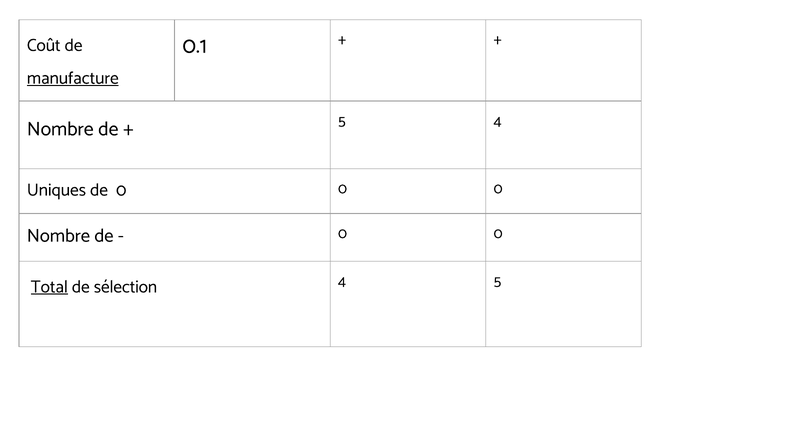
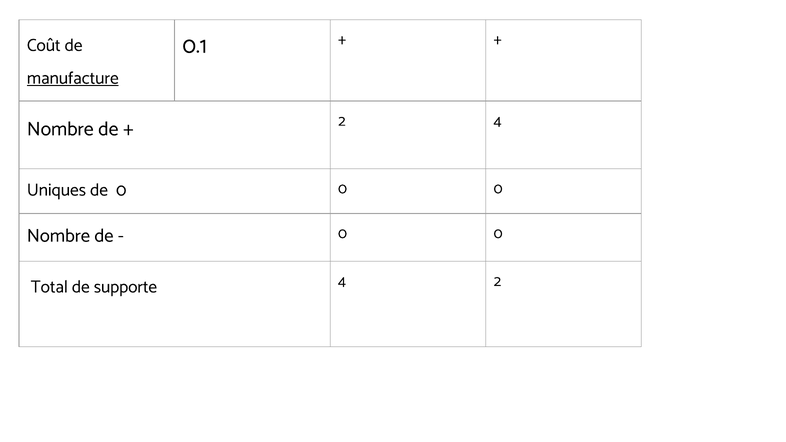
5: 5 -> 2 (342, 121)
Total underline: present -> none (49, 287)
sélection: sélection -> supporte (125, 287)
4 5: 5 -> 2 (497, 281)
